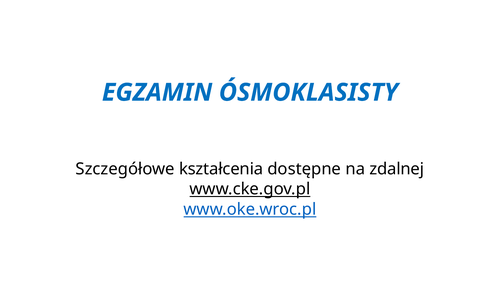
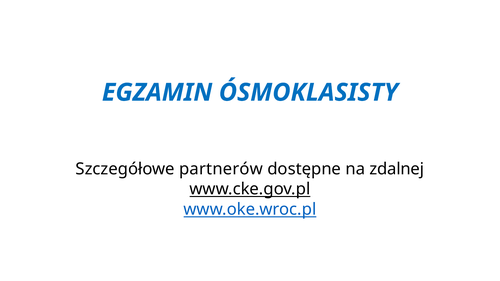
kształcenia: kształcenia -> partnerów (221, 169)
